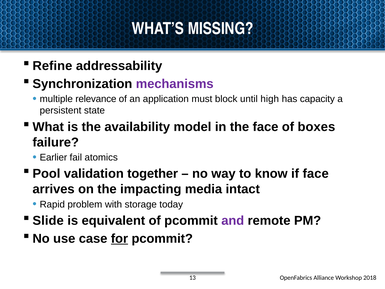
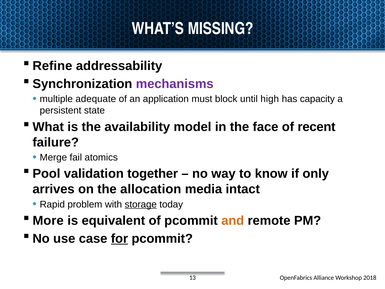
relevance: relevance -> adequate (96, 99)
boxes: boxes -> recent (317, 127)
Earlier: Earlier -> Merge (53, 157)
if face: face -> only (316, 174)
impacting: impacting -> allocation (151, 189)
storage underline: none -> present (141, 204)
Slide: Slide -> More (48, 220)
and colour: purple -> orange (233, 220)
